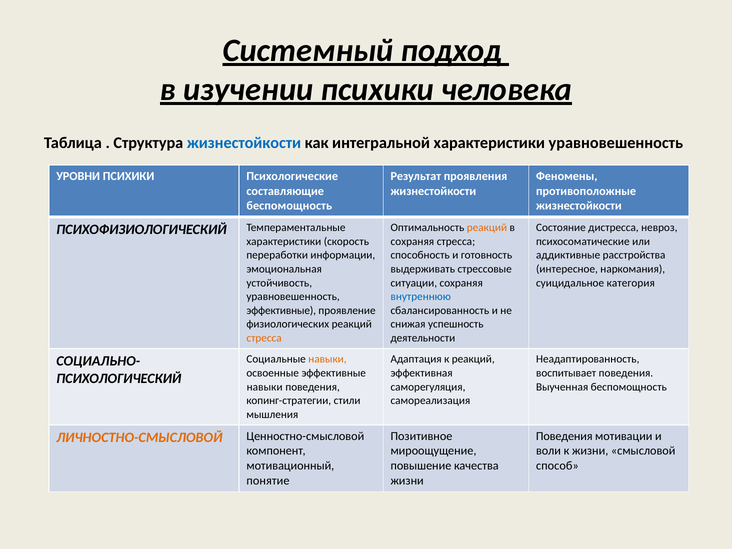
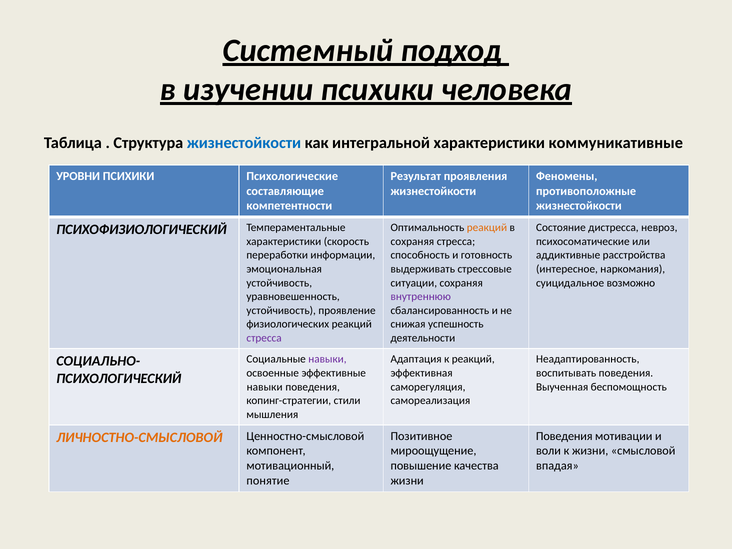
характеристики уравновешенность: уравновешенность -> коммуникативные (616, 143)
беспомощность: беспомощность -> компетентности (289, 206)
категория: категория -> возможно (631, 283)
внутреннюю colour: blue -> purple (421, 297)
эффективные: эффективные -> устойчивость (281, 310)
стресса colour: orange -> purple (264, 338)
навыки colour: orange -> purple (327, 359)
воспитывает: воспитывает -> воспитывать (566, 373)
способ: способ -> впадая (557, 466)
